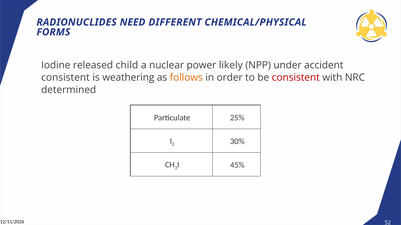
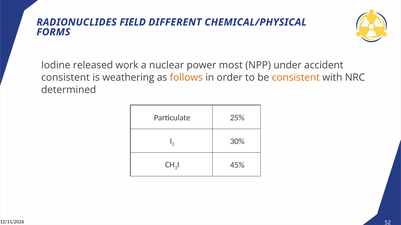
NEED: NEED -> FIELD (133, 22)
child: child -> work (127, 66)
likely: likely -> most (231, 66)
consistent colour: red -> orange (296, 78)
